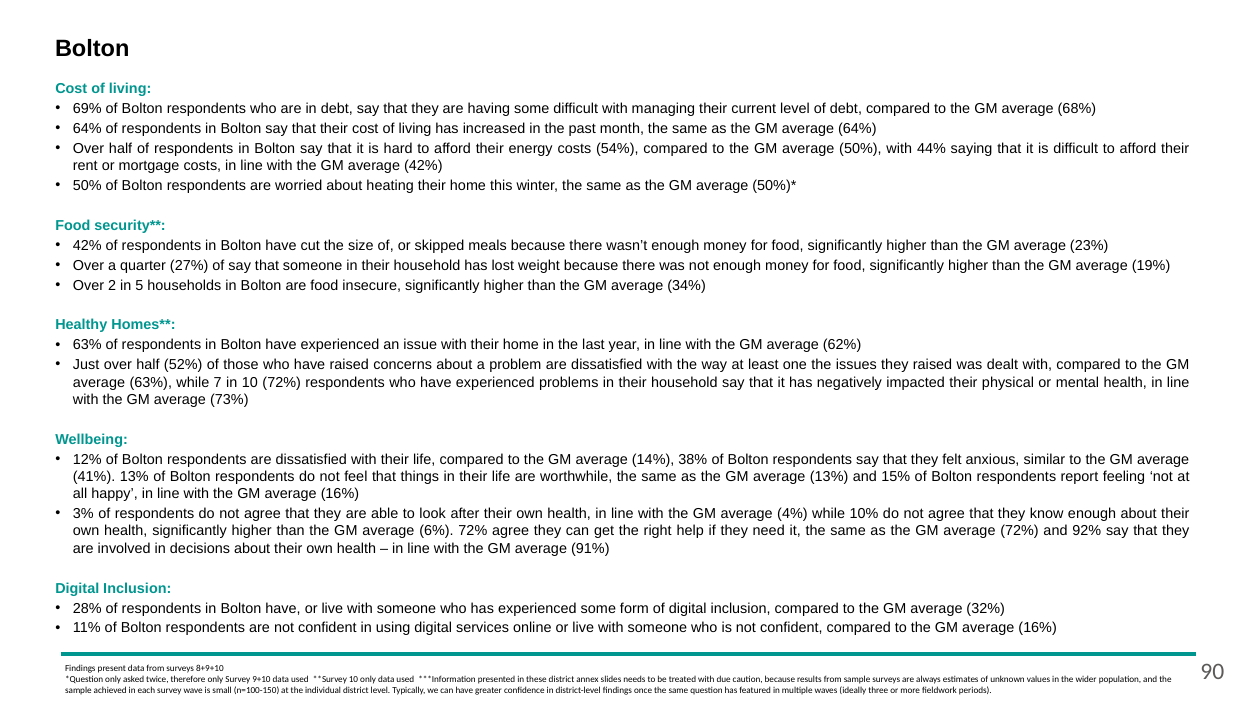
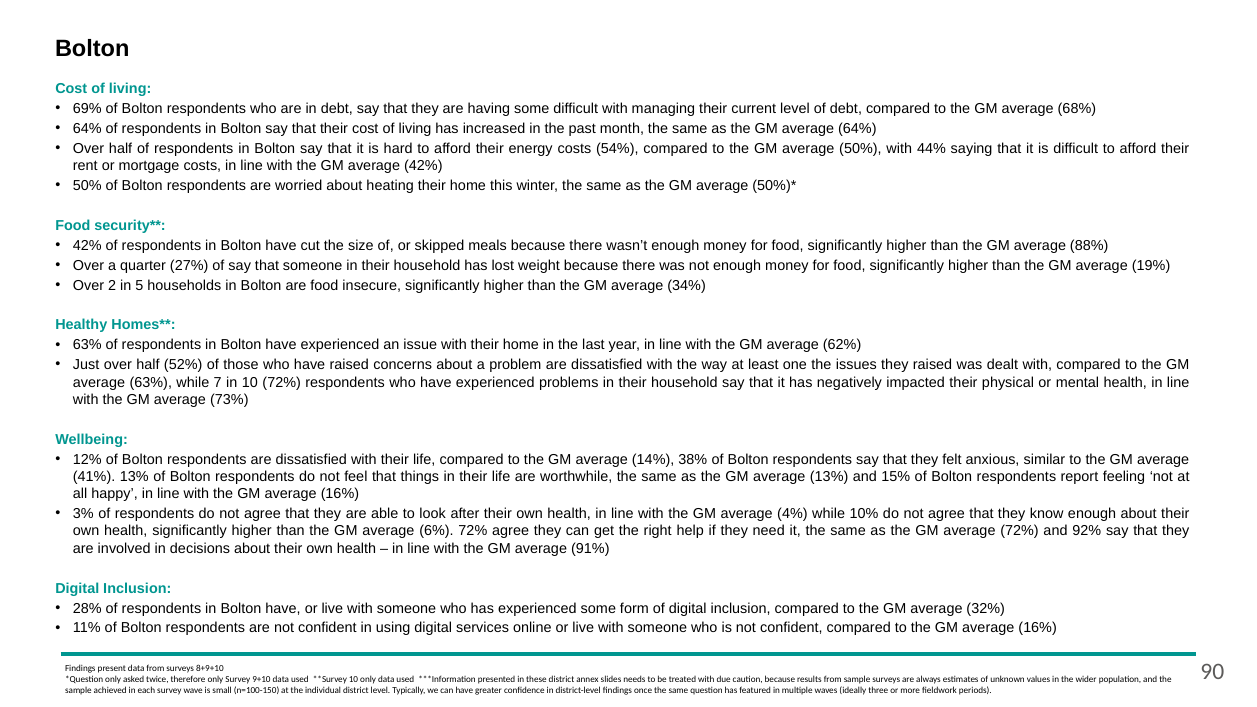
23%: 23% -> 88% (1089, 245)
